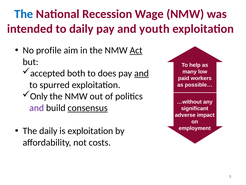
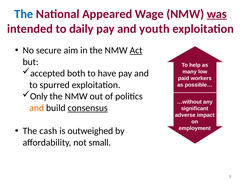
Recession: Recession -> Appeared (107, 14)
was underline: none -> present (217, 14)
profile: profile -> secure (49, 50)
does: does -> have (107, 73)
and underline: present -> none (141, 73)
and colour: purple -> orange (37, 108)
The daily: daily -> cash (48, 131)
is exploitation: exploitation -> outweighed (90, 131)
costs: costs -> small (100, 142)
